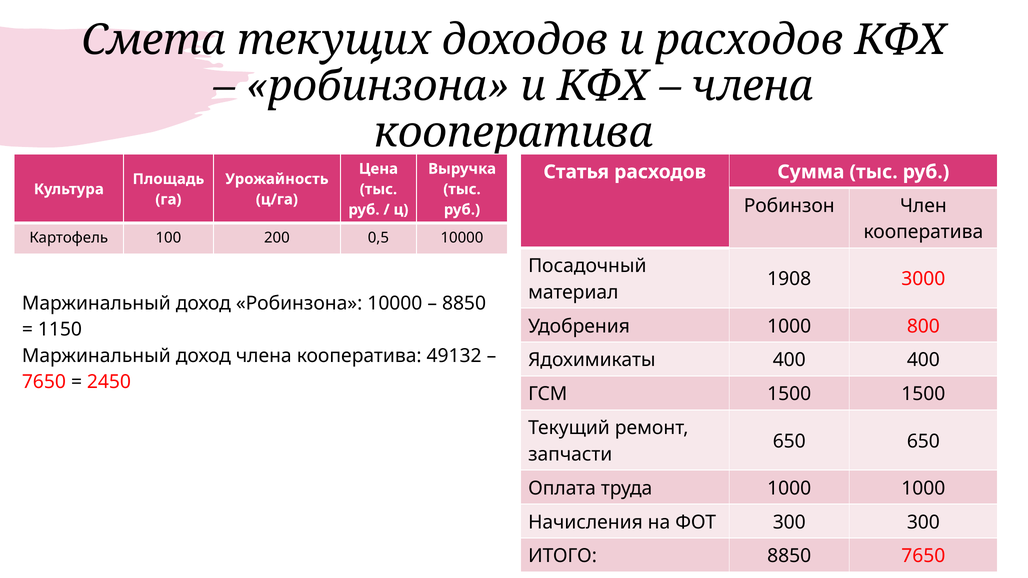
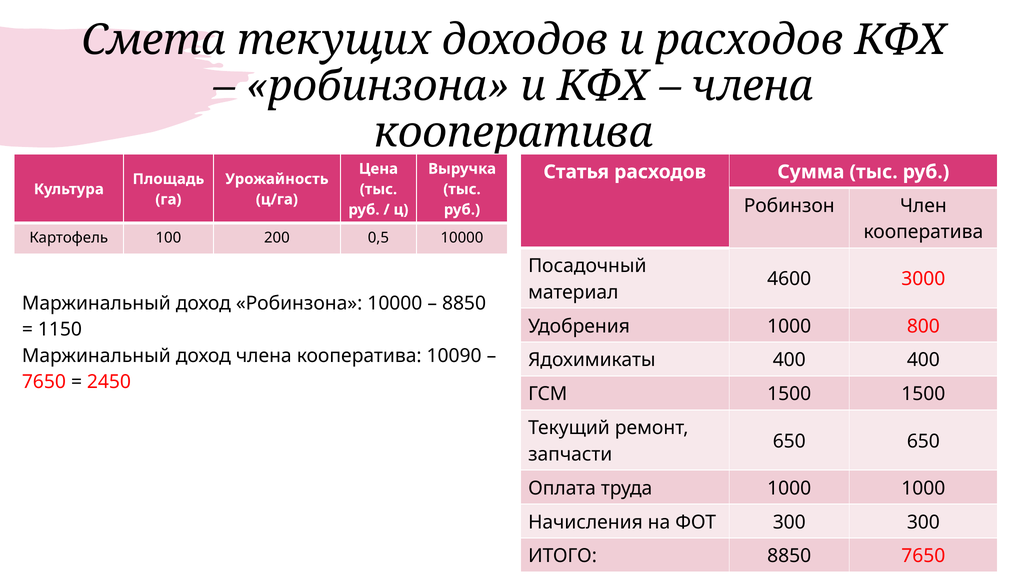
1908: 1908 -> 4600 (789, 279)
49132: 49132 -> 10090 (454, 356)
